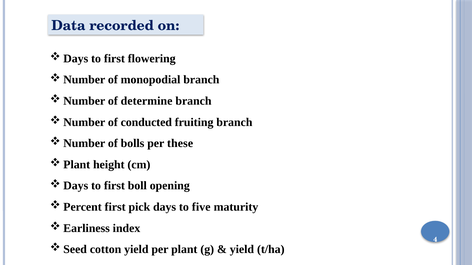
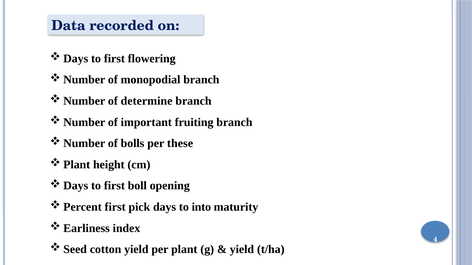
conducted: conducted -> important (146, 122)
five: five -> into (201, 207)
